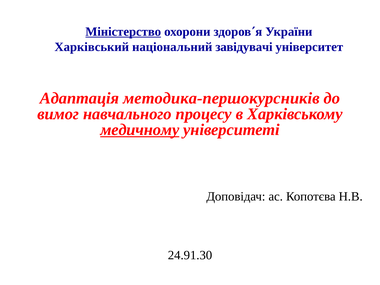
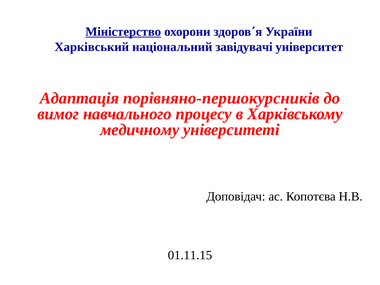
методика-першокурсників: методика-першокурсників -> порівняно-першокурсників (221, 98)
медичному underline: present -> none (140, 130)
24.91.30: 24.91.30 -> 01.11.15 (190, 255)
